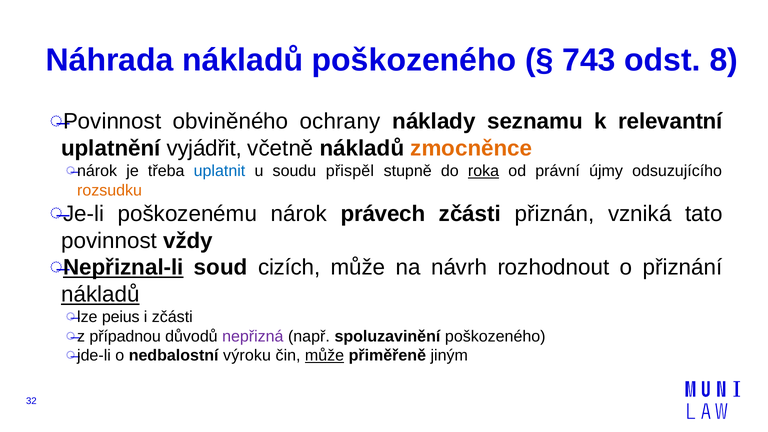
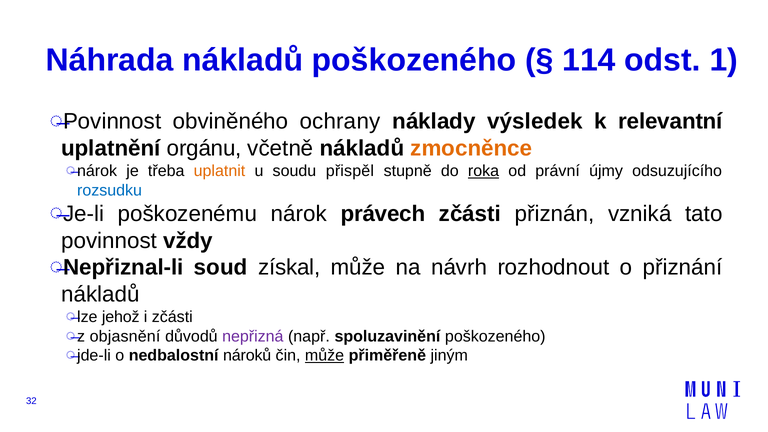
743: 743 -> 114 (589, 60)
8: 8 -> 1 (724, 60)
seznamu: seznamu -> výsledek (535, 122)
vyjádřit: vyjádřit -> orgánu (204, 148)
uplatnit colour: blue -> orange (219, 171)
rozsudku colour: orange -> blue (110, 190)
Nepřiznal-li underline: present -> none (123, 268)
cizích: cizích -> získal (289, 268)
nákladů underline: present -> none (100, 294)
peius: peius -> jehož (121, 317)
případnou: případnou -> objasnění (125, 336)
výroku: výroku -> nároků (247, 356)
